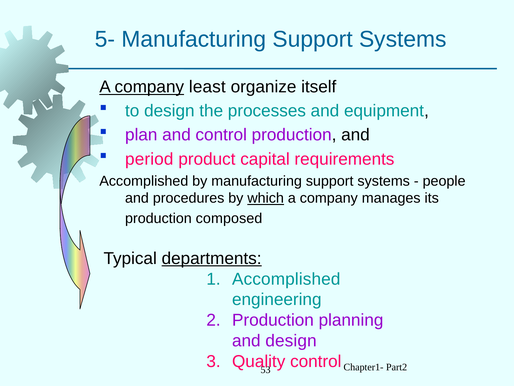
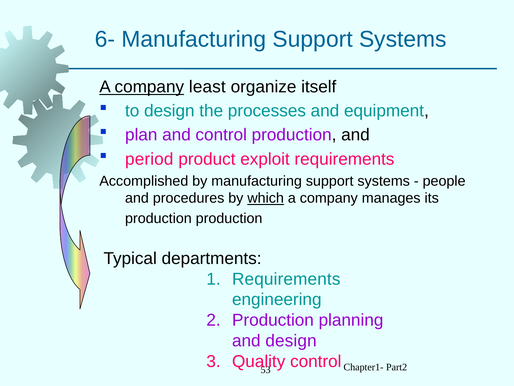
5-: 5- -> 6- (105, 39)
capital: capital -> exploit (265, 159)
production composed: composed -> production (229, 218)
departments underline: present -> none (212, 258)
Accomplished: Accomplished -> Requirements (286, 279)
